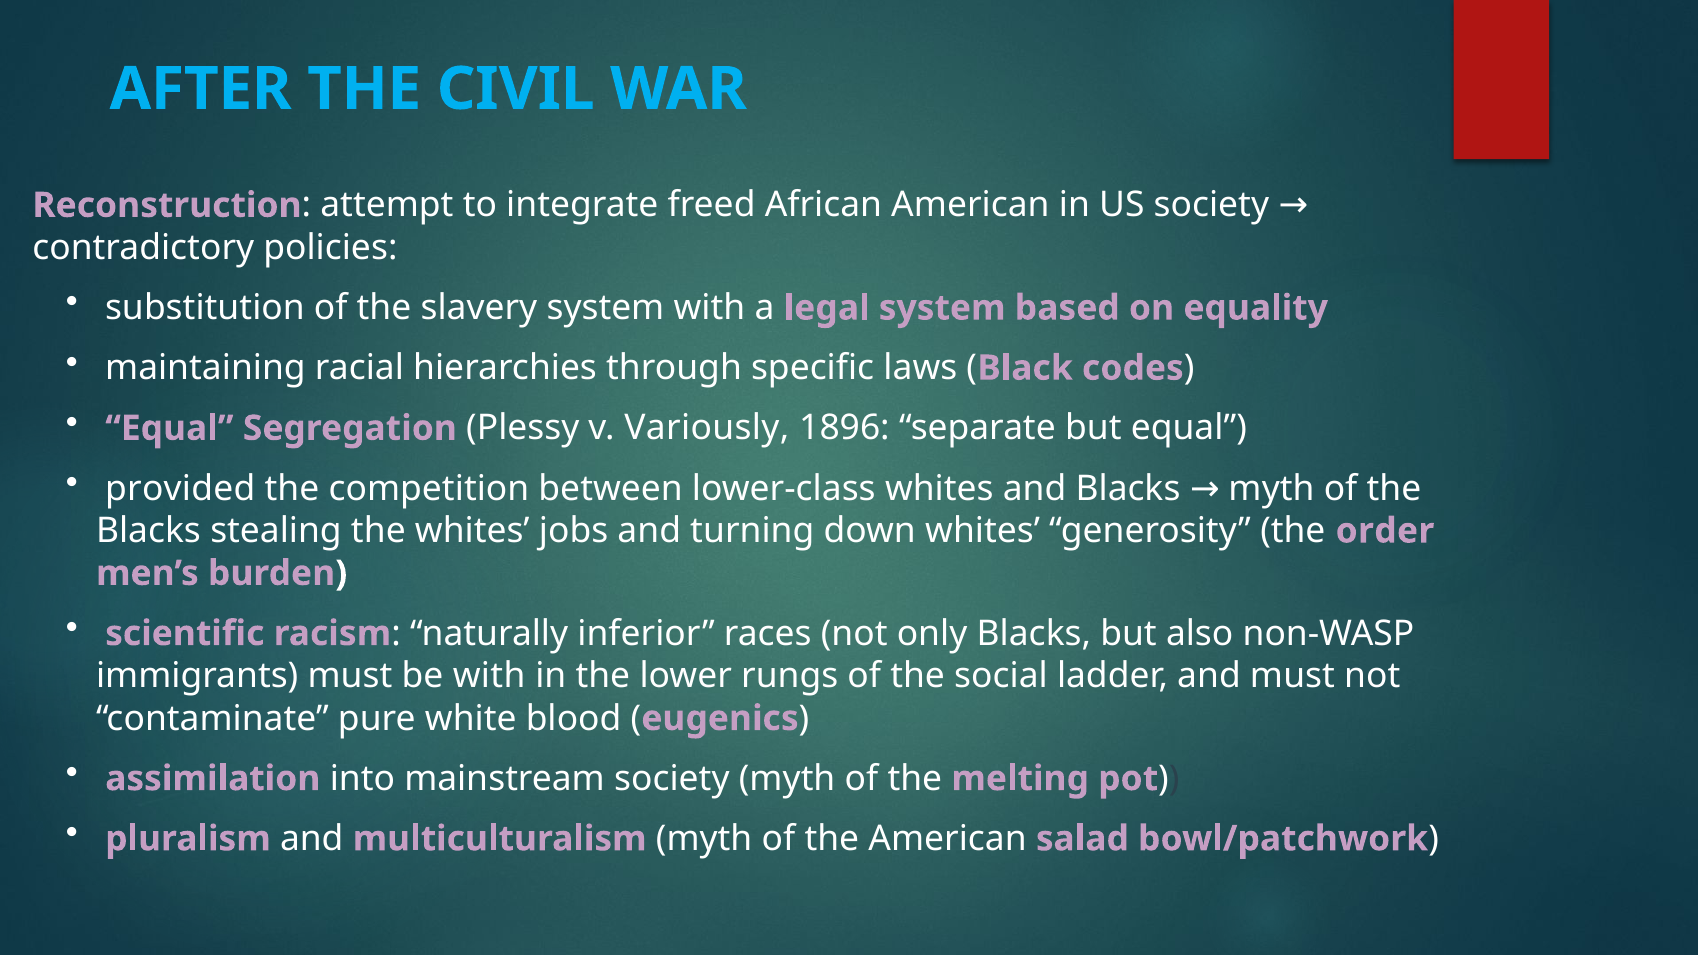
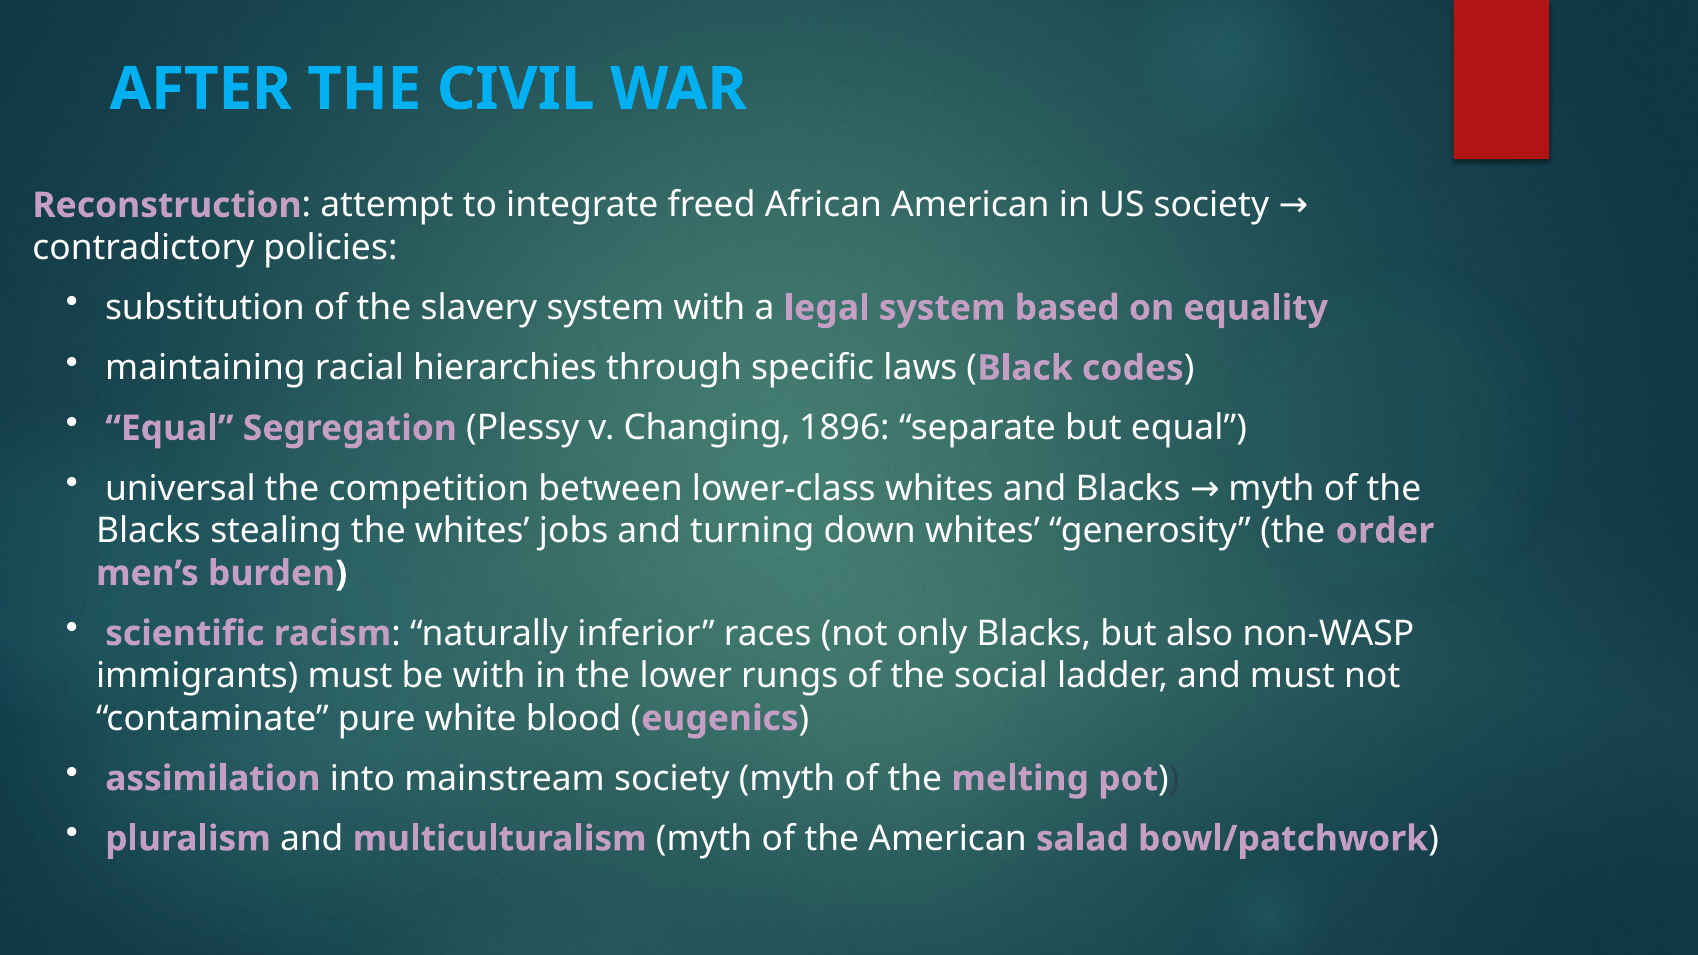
Variously: Variously -> Changing (707, 428)
provided: provided -> universal (180, 488)
